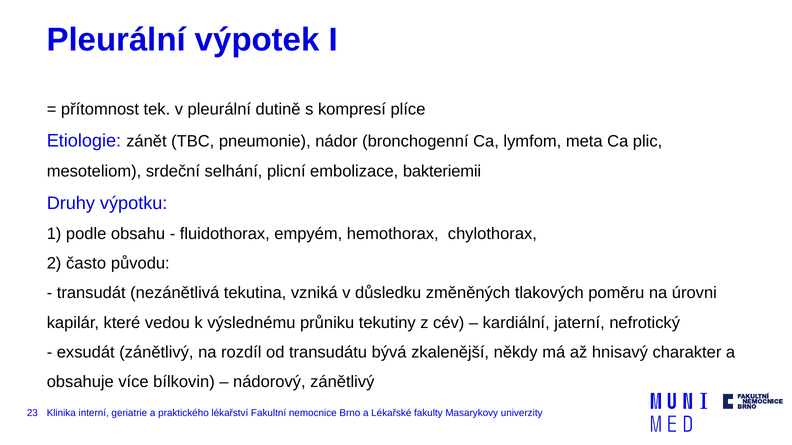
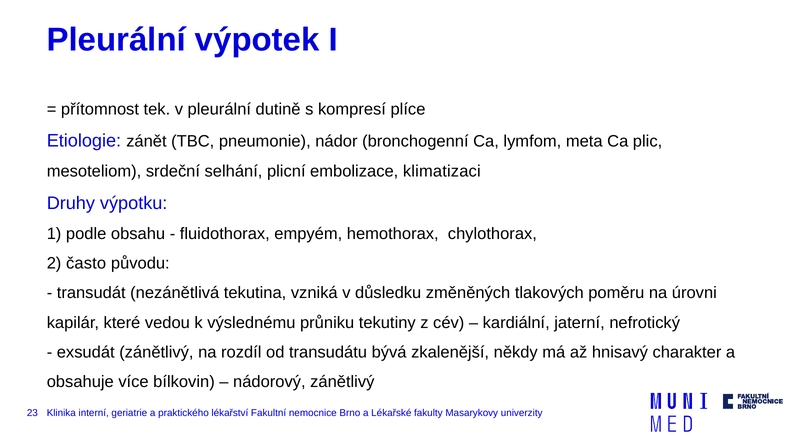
bakteriemii: bakteriemii -> klimatizaci (442, 172)
